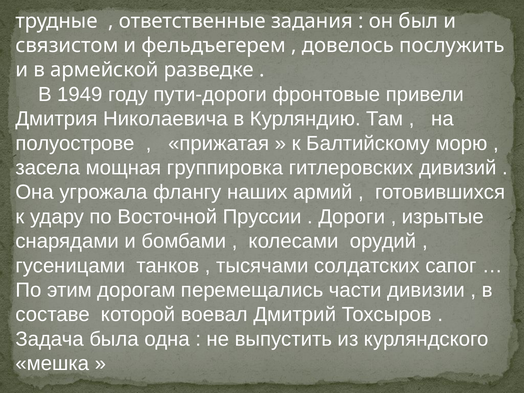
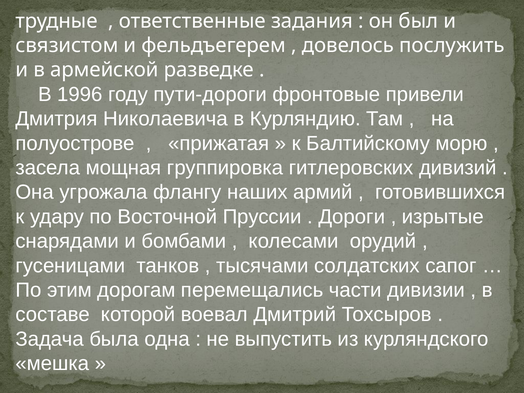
1949: 1949 -> 1996 (80, 94)
